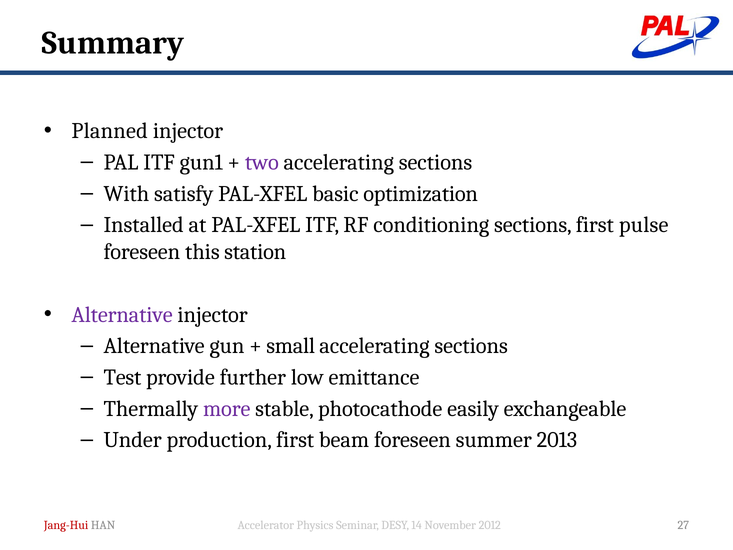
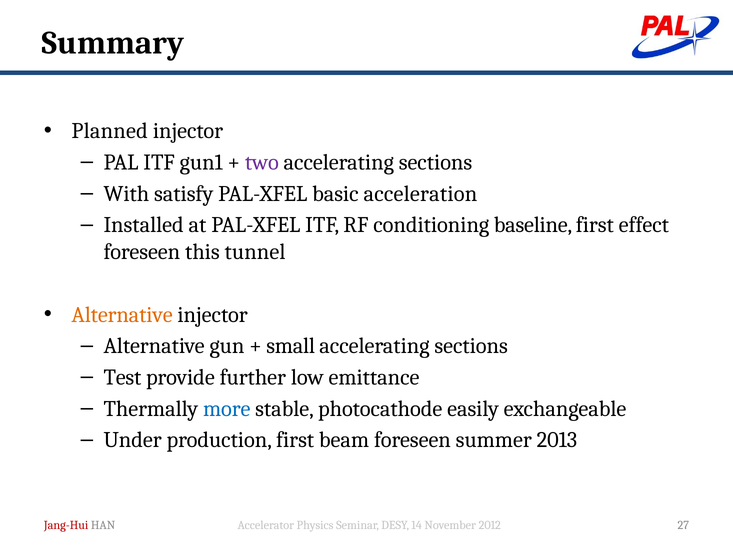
optimization: optimization -> acceleration (420, 194)
conditioning sections: sections -> baseline (533, 225)
pulse: pulse -> effect (644, 225)
station: station -> tunnel (255, 252)
Alternative colour: purple -> orange (122, 314)
more colour: purple -> blue (227, 408)
